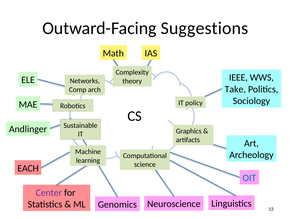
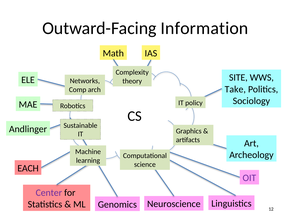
Suggestions: Suggestions -> Information (204, 28)
IEEE: IEEE -> SITE (238, 77)
OIT colour: blue -> purple (249, 177)
